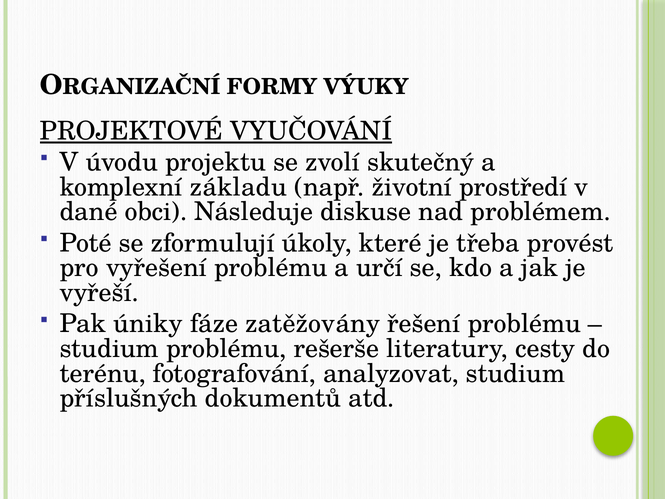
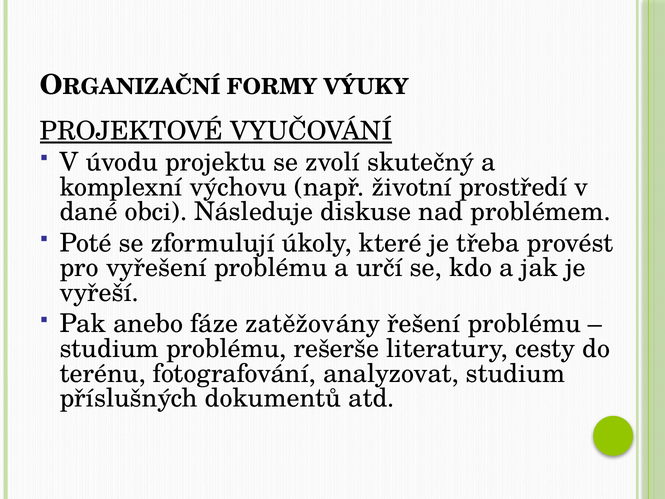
základu: základu -> výchovu (239, 187)
úniky: úniky -> anebo (148, 324)
